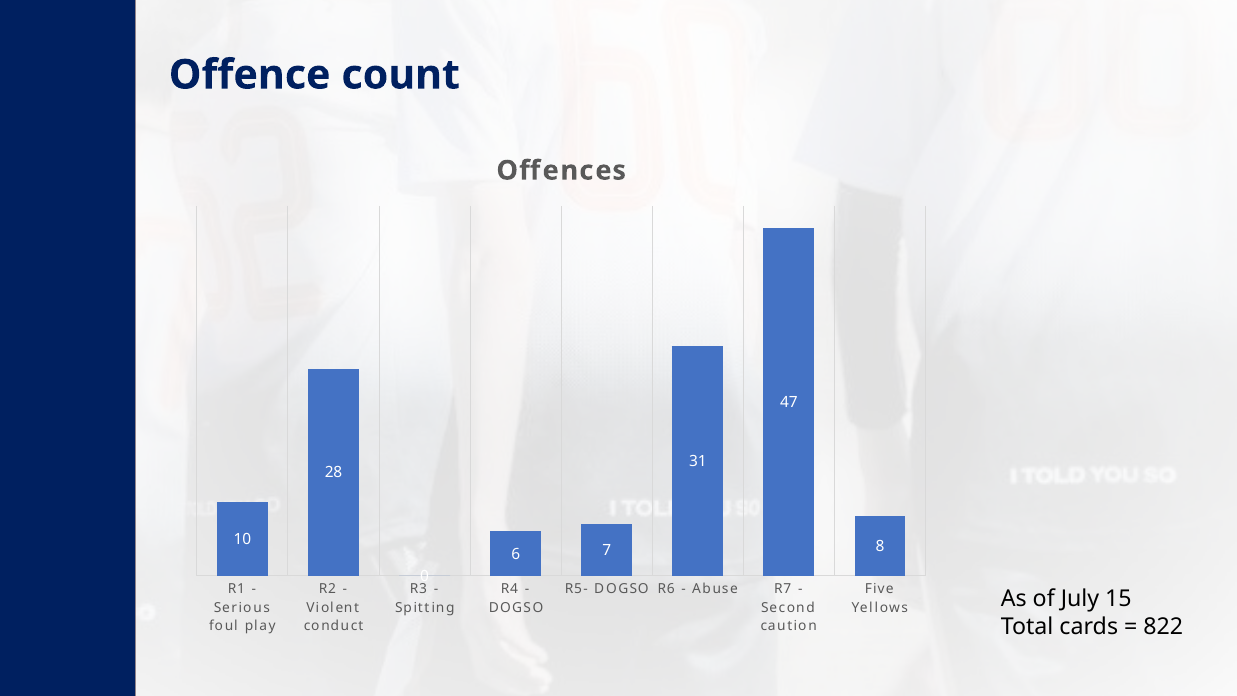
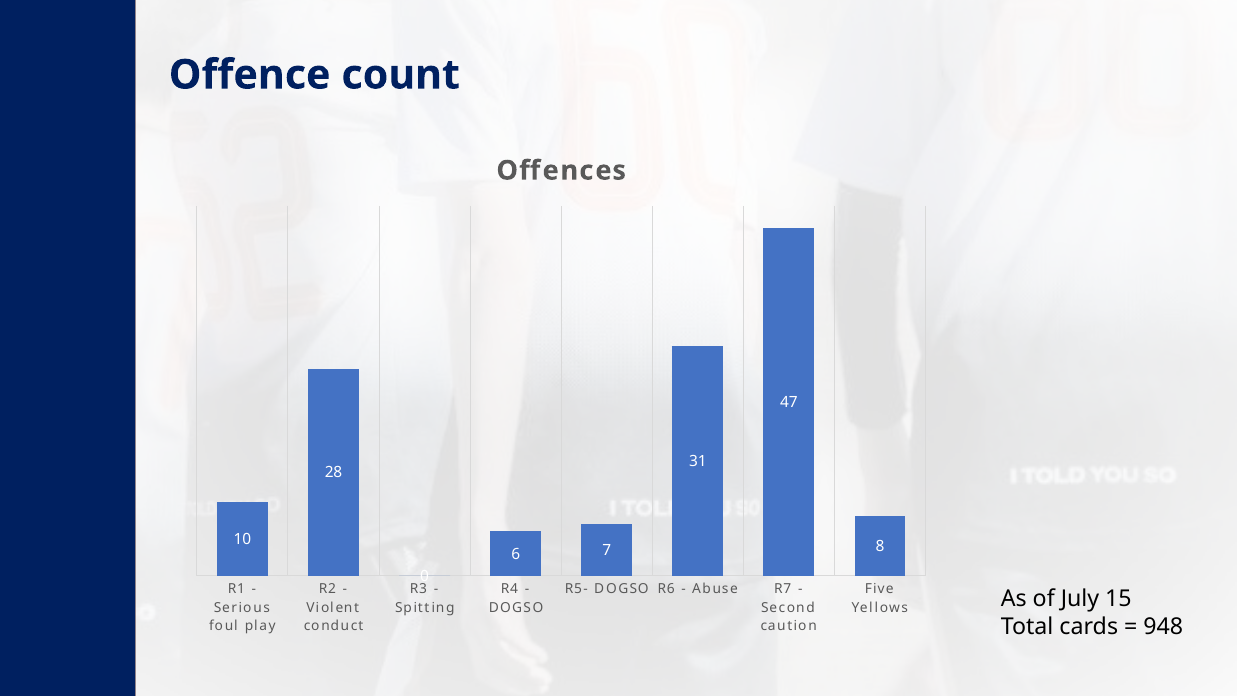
822: 822 -> 948 (1163, 627)
